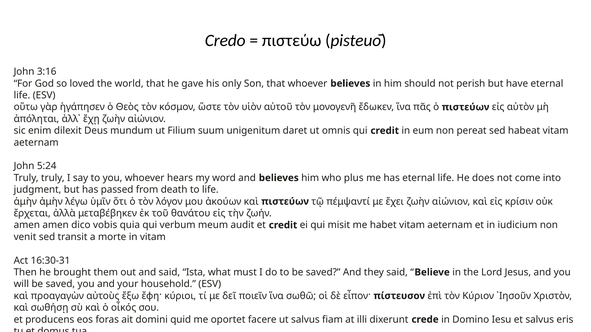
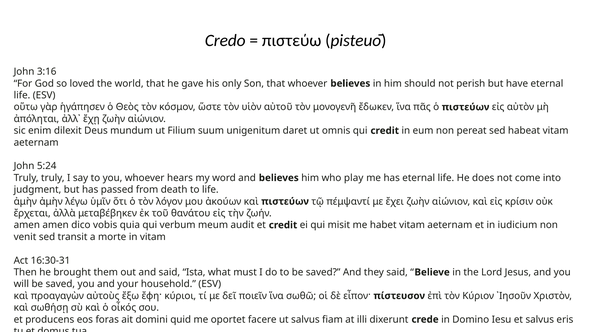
plus: plus -> play (354, 178)
